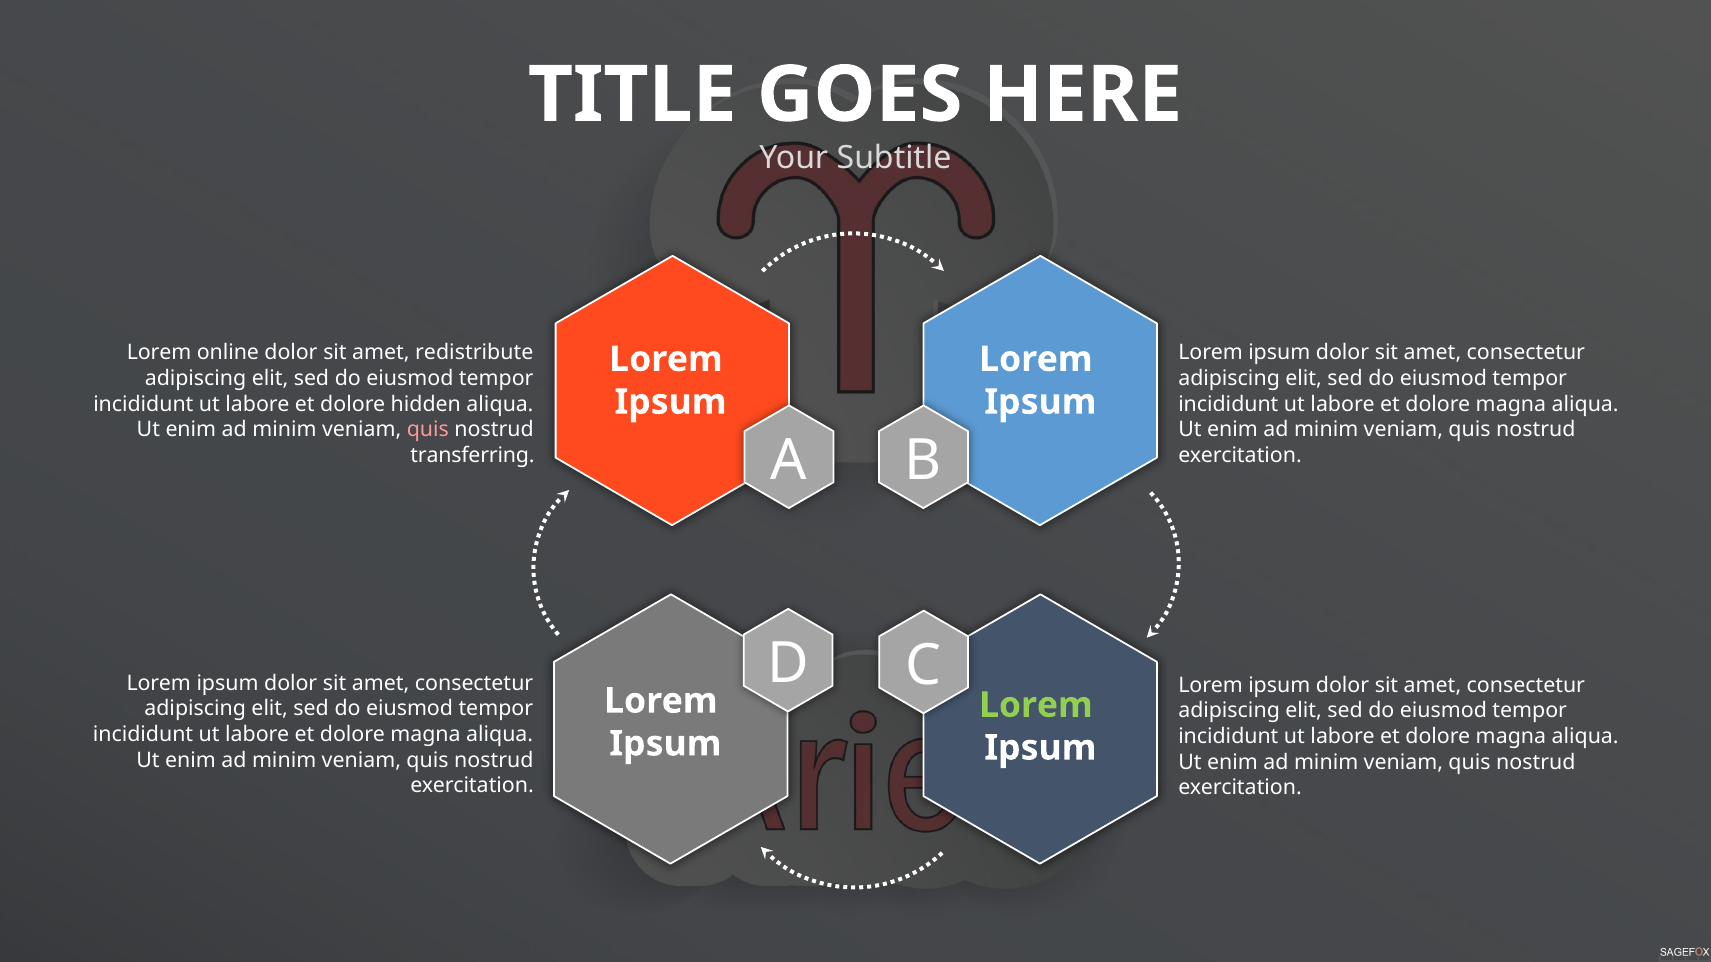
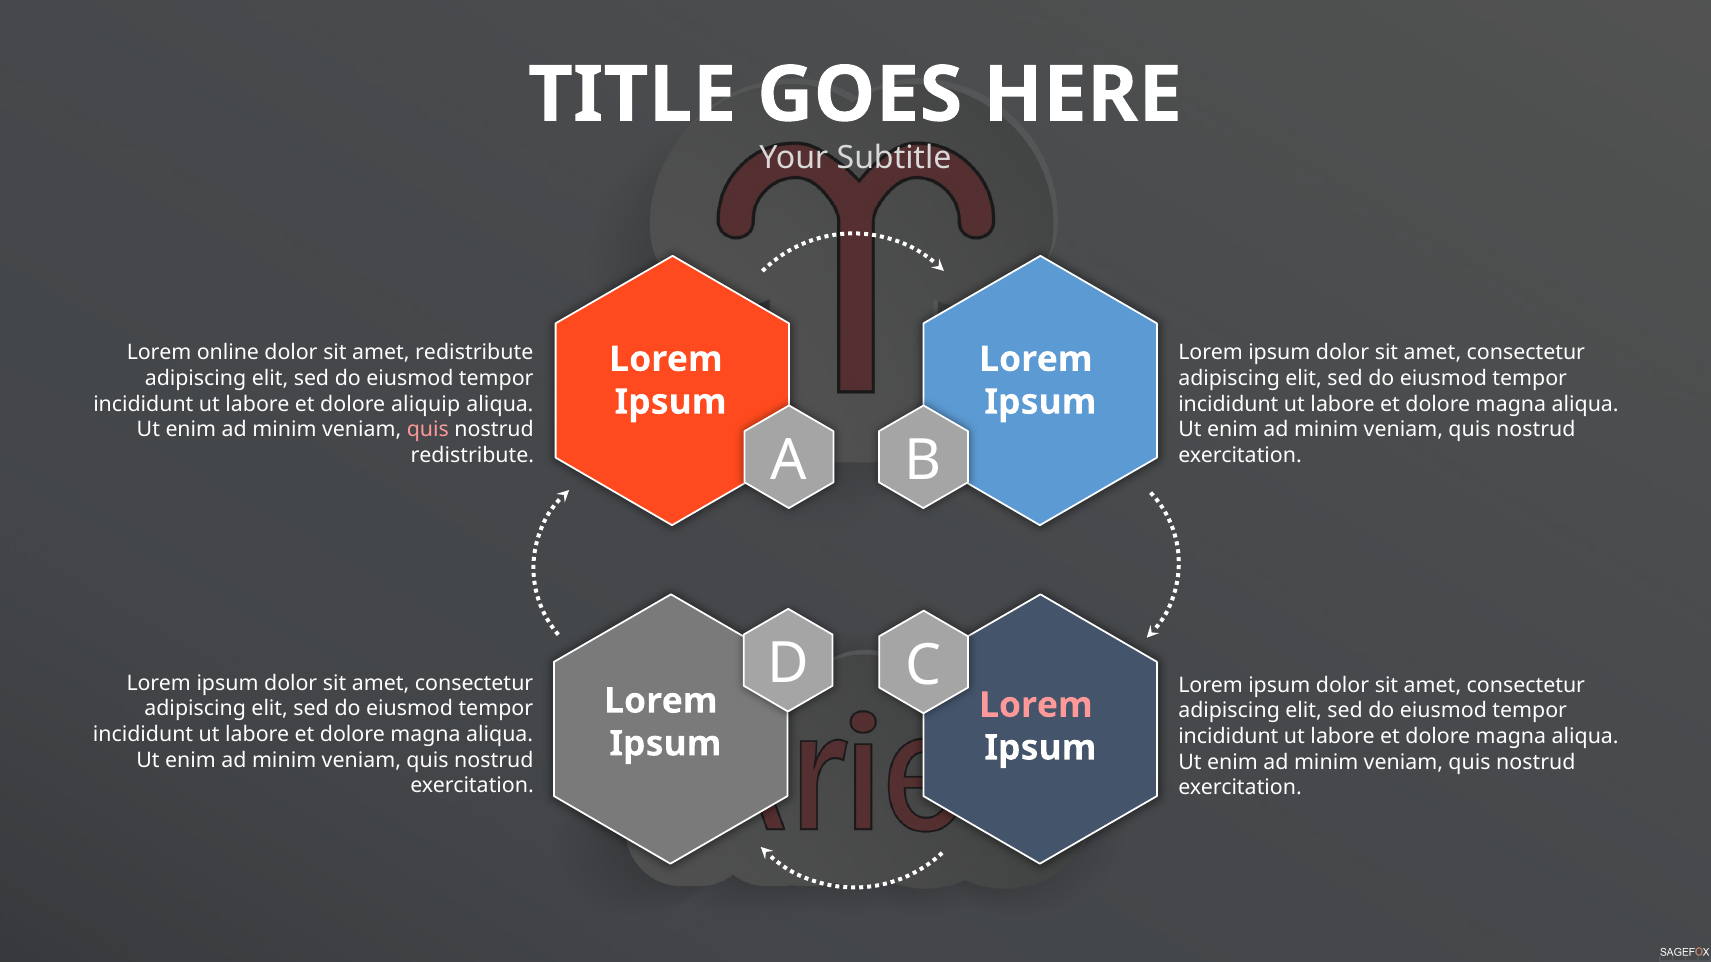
hidden: hidden -> aliquip (426, 404)
transferring: transferring -> redistribute (472, 456)
Lorem colour: light green -> pink (1036, 705)
